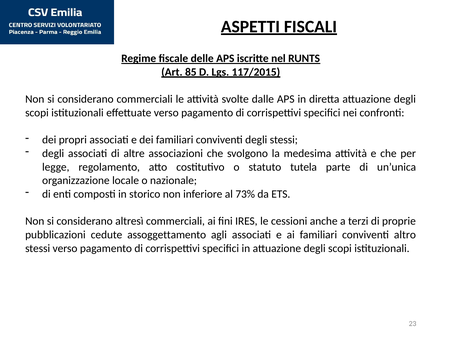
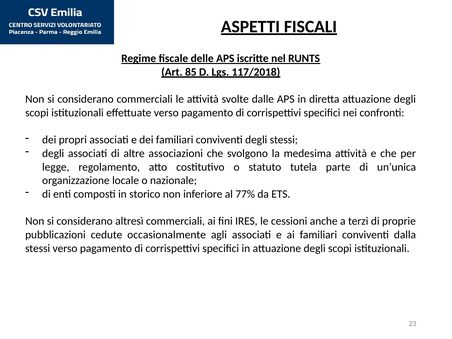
117/2015: 117/2015 -> 117/2018 (256, 72)
73%: 73% -> 77% (245, 194)
assoggettamento: assoggettamento -> occasionalmente (167, 235)
altro: altro -> dalla (405, 235)
